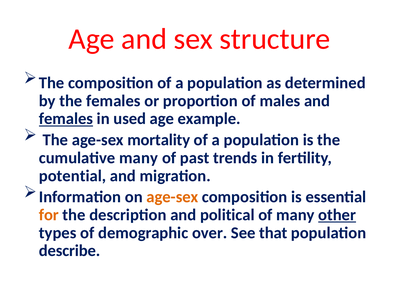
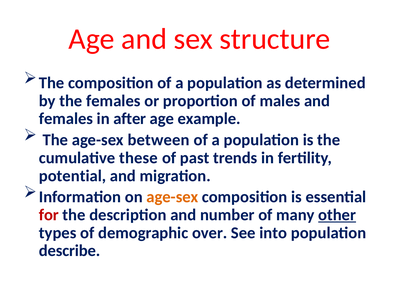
females underline: present -> none (66, 119)
used: used -> after (130, 119)
mortality: mortality -> between (159, 140)
cumulative many: many -> these (138, 158)
for colour: orange -> red (49, 215)
political: political -> number (227, 215)
that: that -> into (273, 233)
